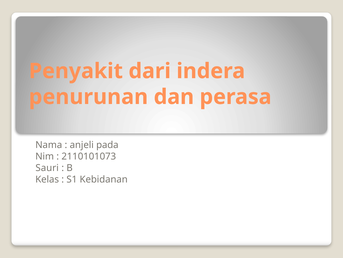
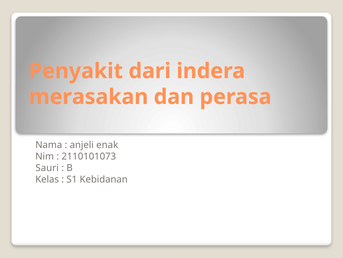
penurunan: penurunan -> merasakan (89, 97)
pada: pada -> enak (107, 145)
